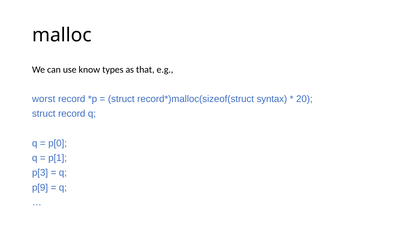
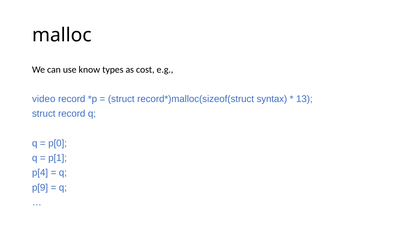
that: that -> cost (145, 70)
worst: worst -> video (44, 99)
20: 20 -> 13 (304, 99)
p[3: p[3 -> p[4 (40, 173)
